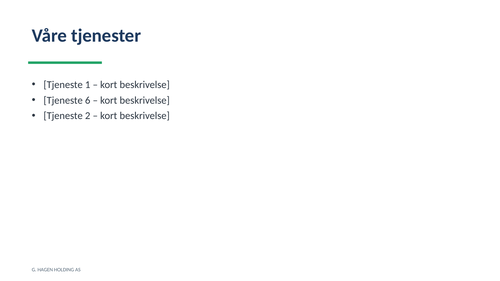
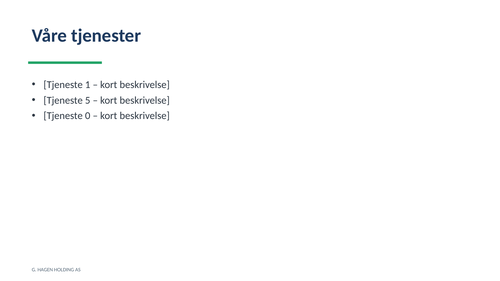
6: 6 -> 5 (88, 100)
2: 2 -> 0 (88, 116)
